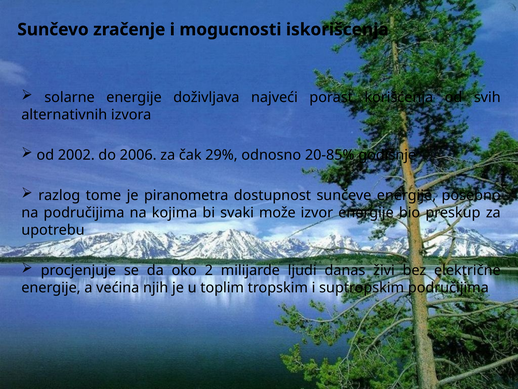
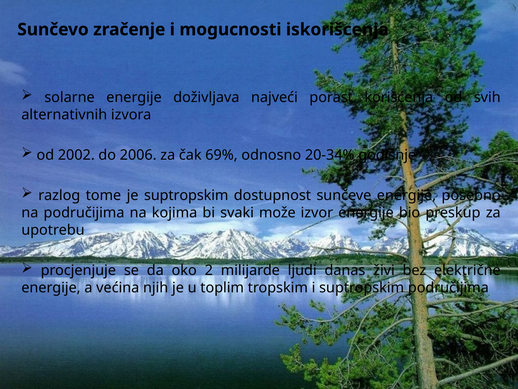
29%: 29% -> 69% (221, 155)
20-85%: 20-85% -> 20-34% (330, 155)
je piranometra: piranometra -> suptropskim (186, 195)
